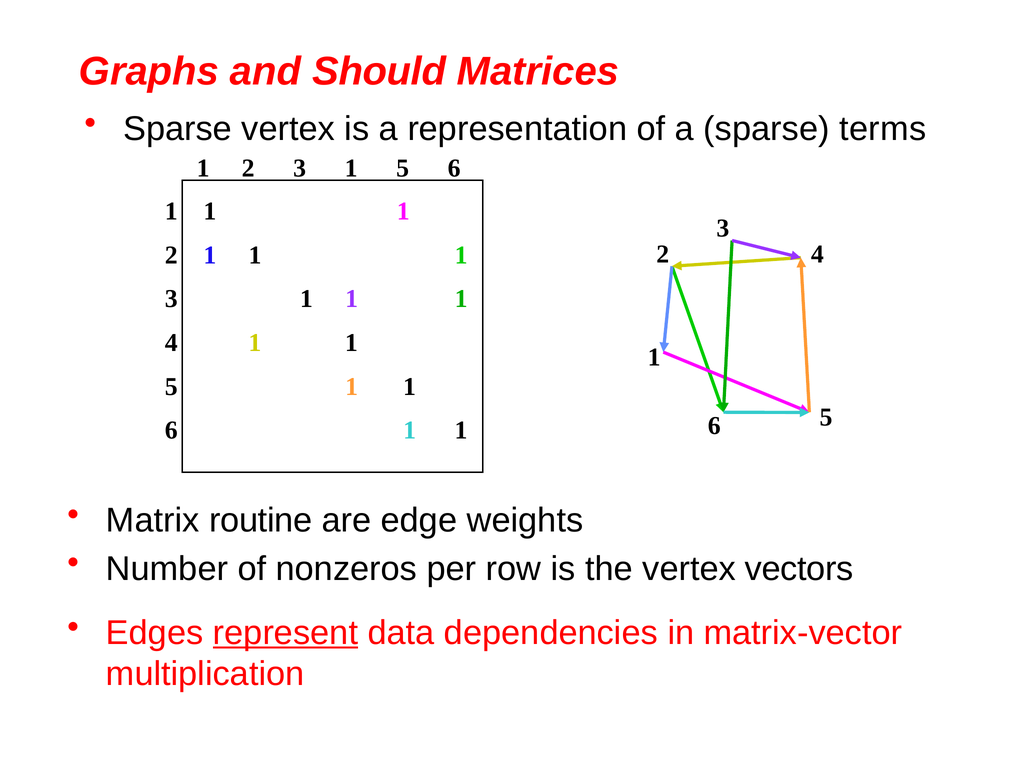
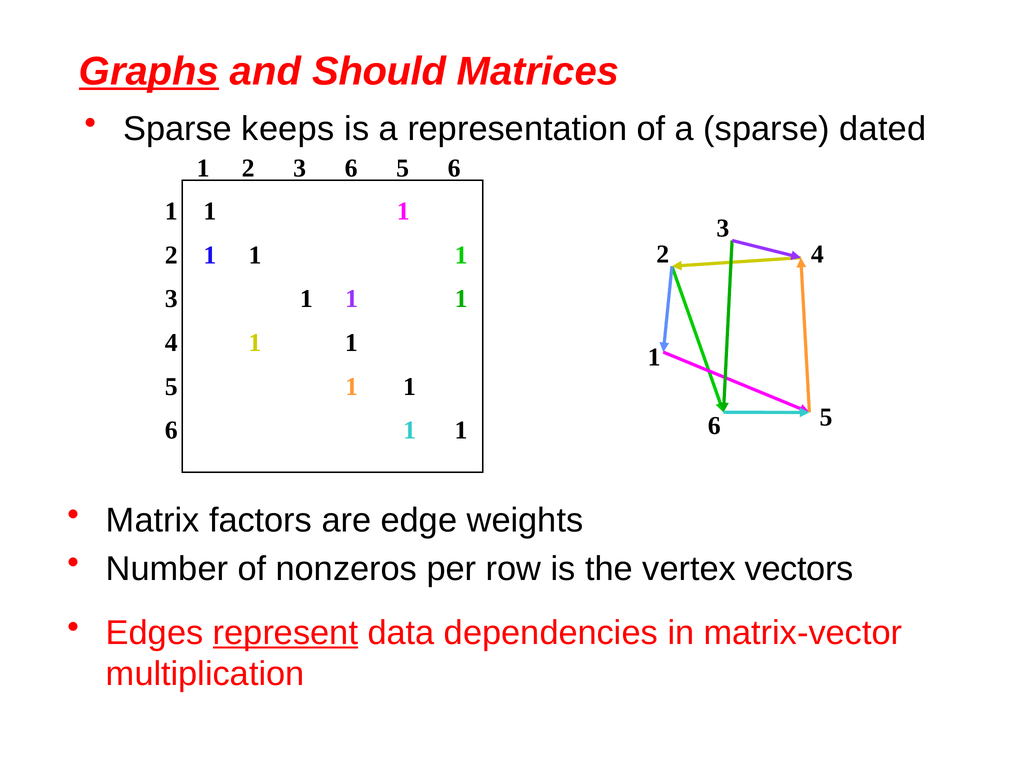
Graphs underline: none -> present (149, 72)
Sparse vertex: vertex -> keeps (288, 129)
terms: terms -> dated (883, 129)
2 3 1: 1 -> 6 (351, 168)
routine: routine -> factors (261, 521)
